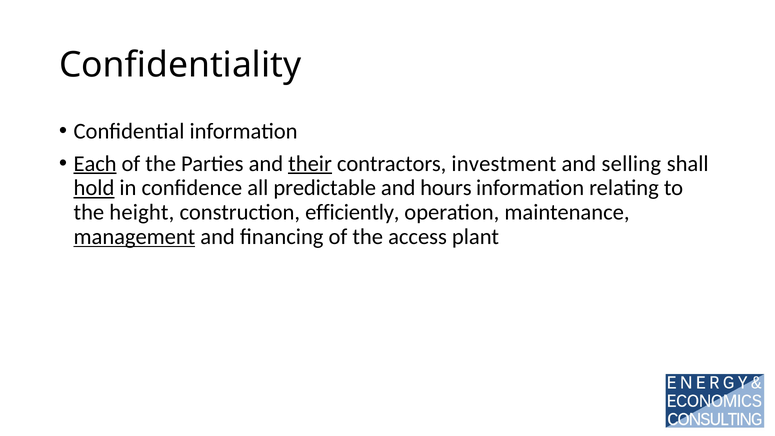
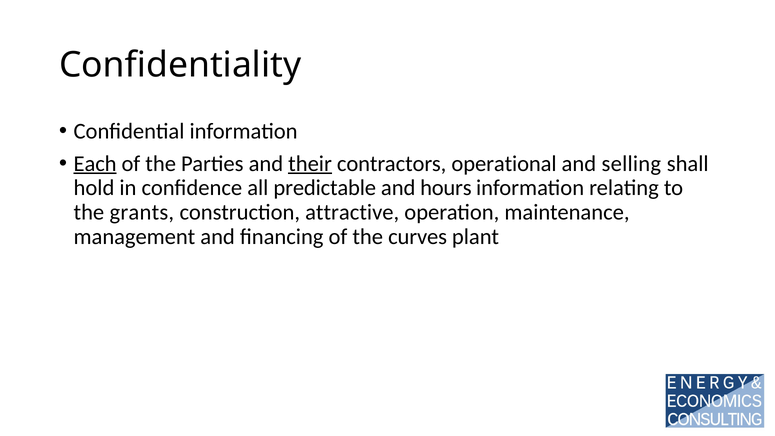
investment: investment -> operational (504, 164)
hold underline: present -> none (94, 188)
height: height -> grants (142, 212)
efficiently: efficiently -> attractive (352, 212)
management underline: present -> none (134, 237)
access: access -> curves (418, 237)
